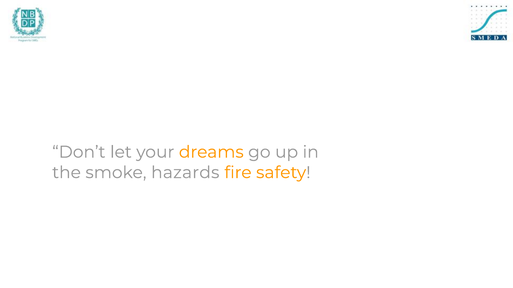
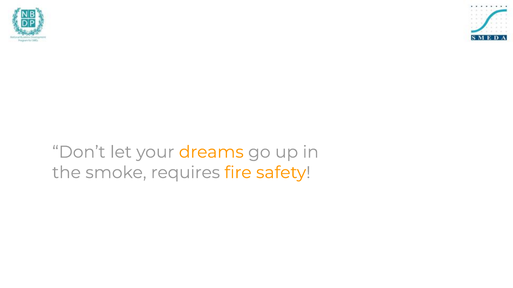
hazards: hazards -> requires (185, 173)
